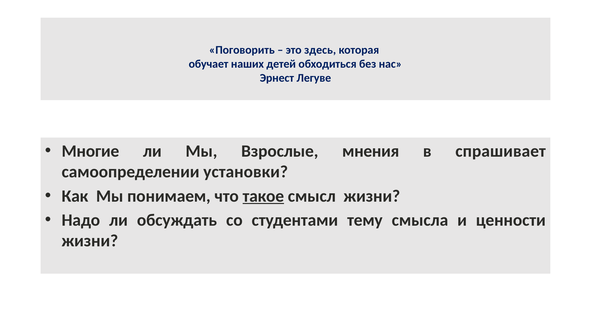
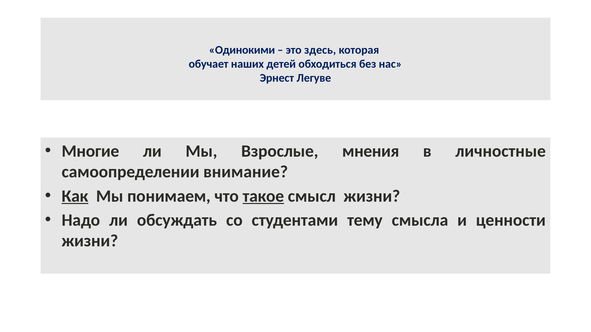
Поговорить: Поговорить -> Одинокими (242, 50)
спрашивает: спрашивает -> личностные (501, 151)
установки: установки -> внимание (246, 172)
Как underline: none -> present (75, 196)
